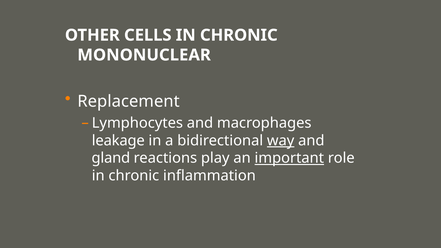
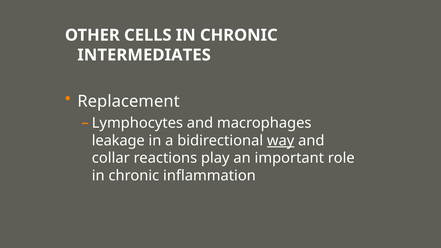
MONONUCLEAR: MONONUCLEAR -> INTERMEDIATES (144, 55)
gland: gland -> collar (111, 158)
important underline: present -> none (289, 158)
